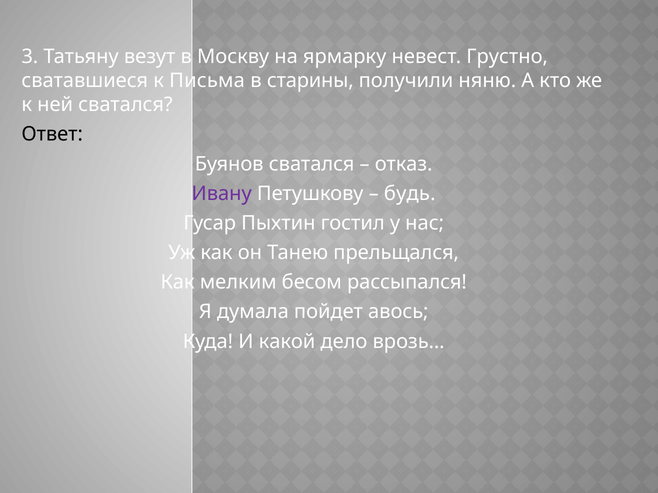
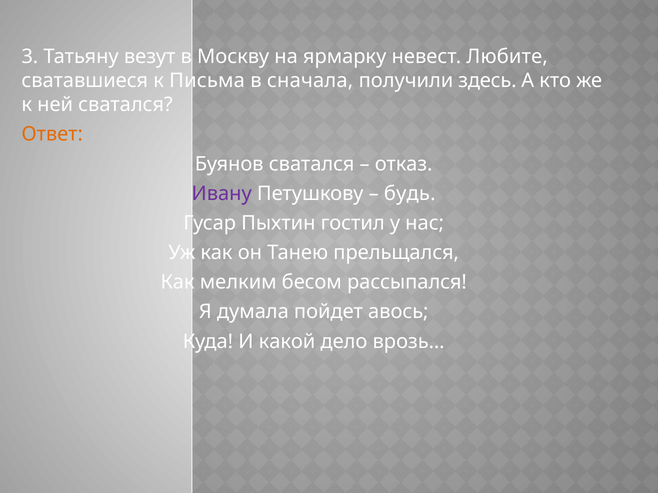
Грустно: Грустно -> Любите (507, 57)
старины: старины -> сначала (310, 81)
няню: няню -> здесь (487, 81)
Ответ colour: black -> orange (52, 134)
